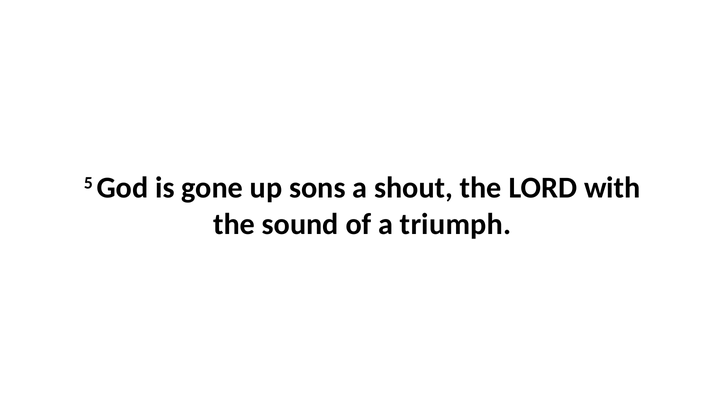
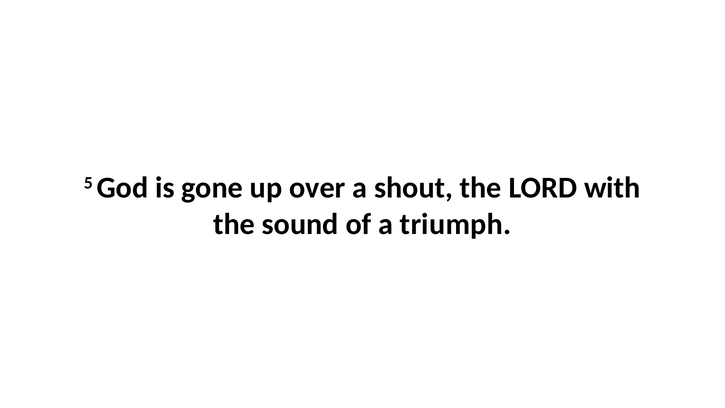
sons: sons -> over (317, 188)
